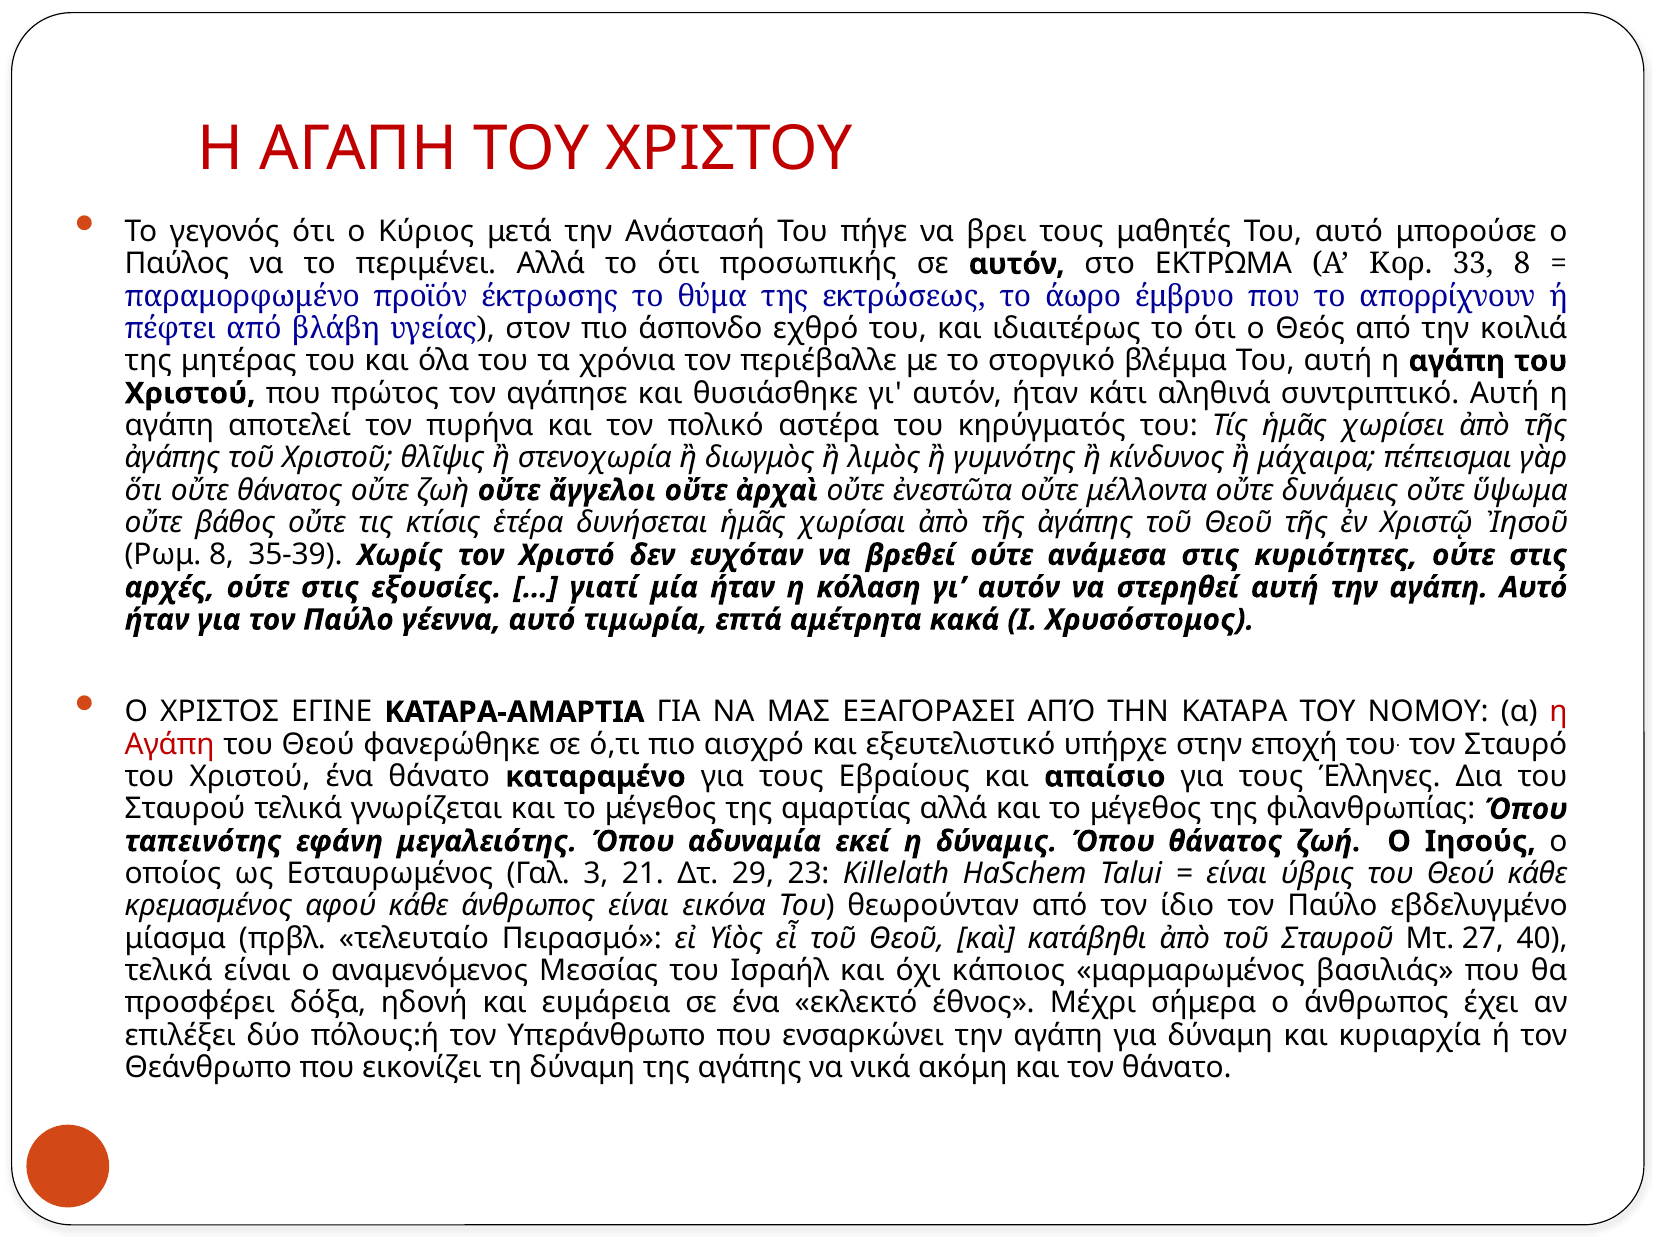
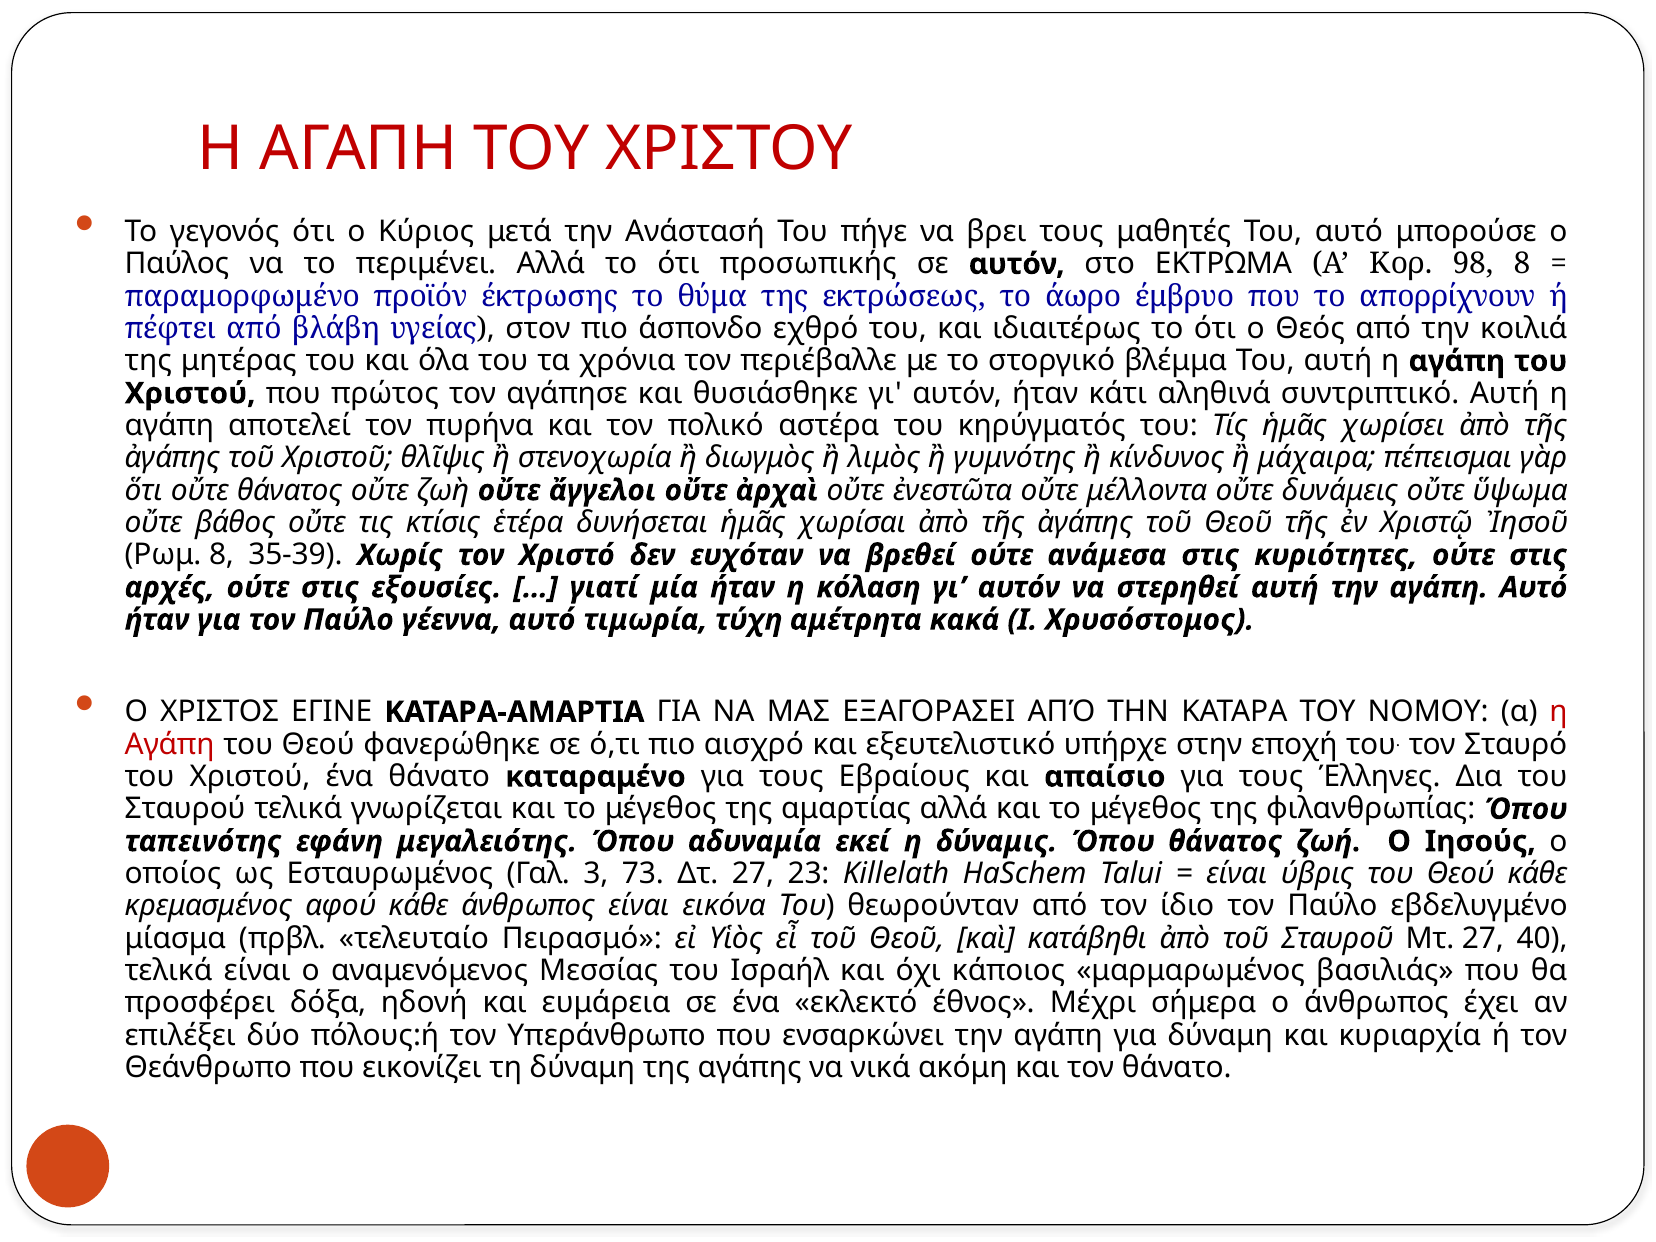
33: 33 -> 98 (1473, 264)
επτά: επτά -> τύχη (749, 620)
21: 21 -> 73 (643, 874)
Δτ 29: 29 -> 27 (753, 874)
